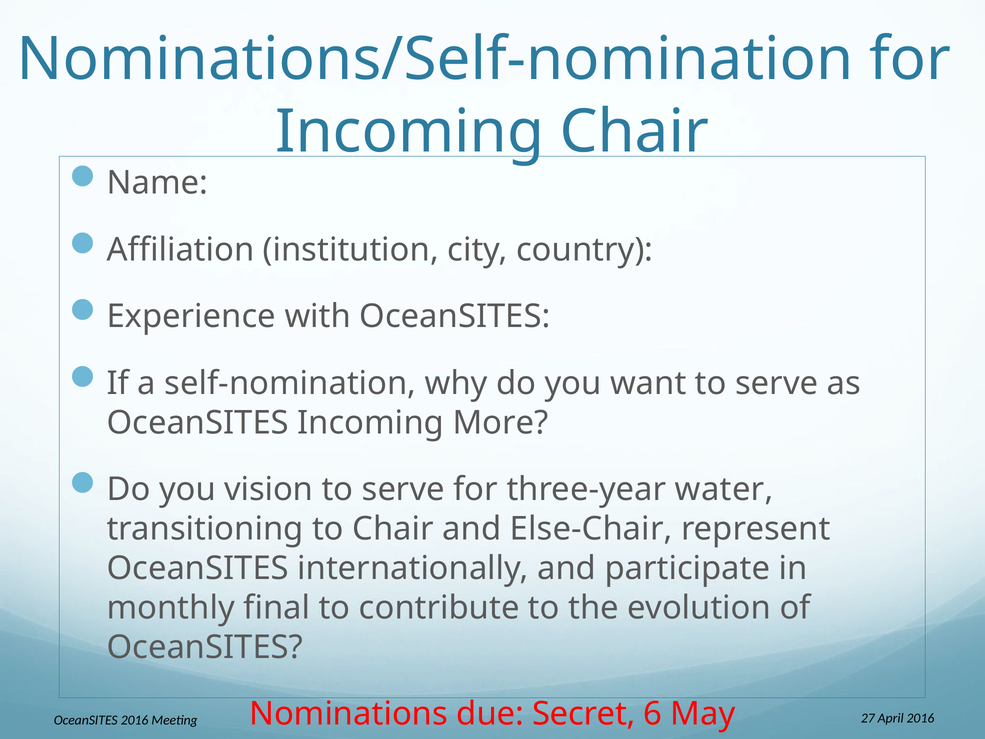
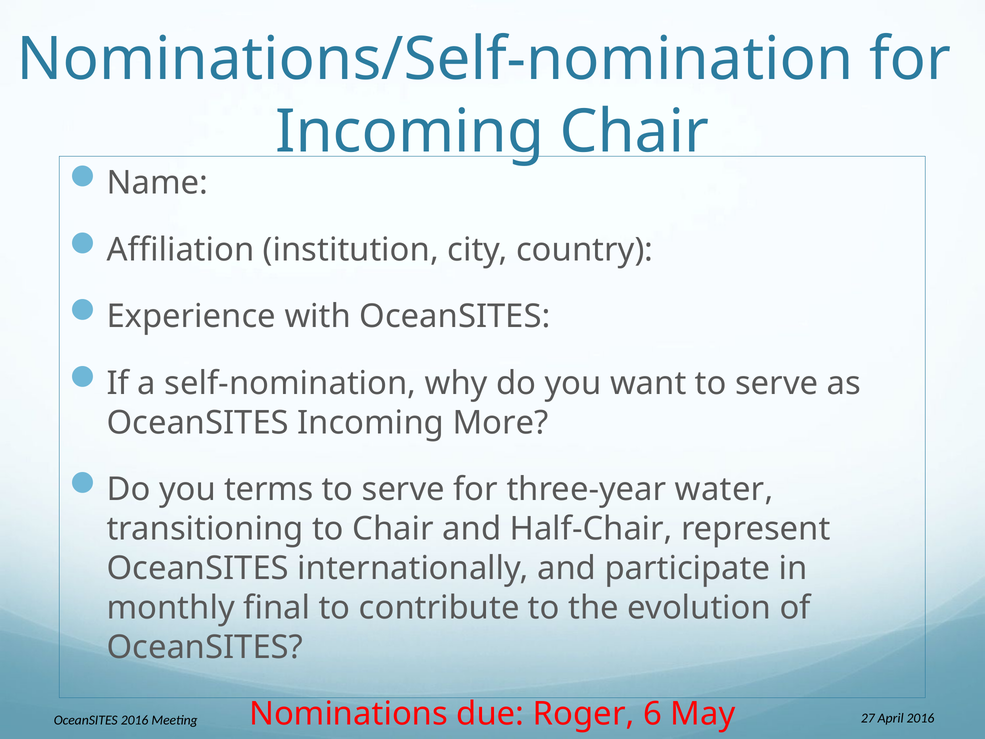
vision: vision -> terms (269, 489)
Else-Chair: Else-Chair -> Half-Chair (591, 529)
Secret: Secret -> Roger (584, 714)
